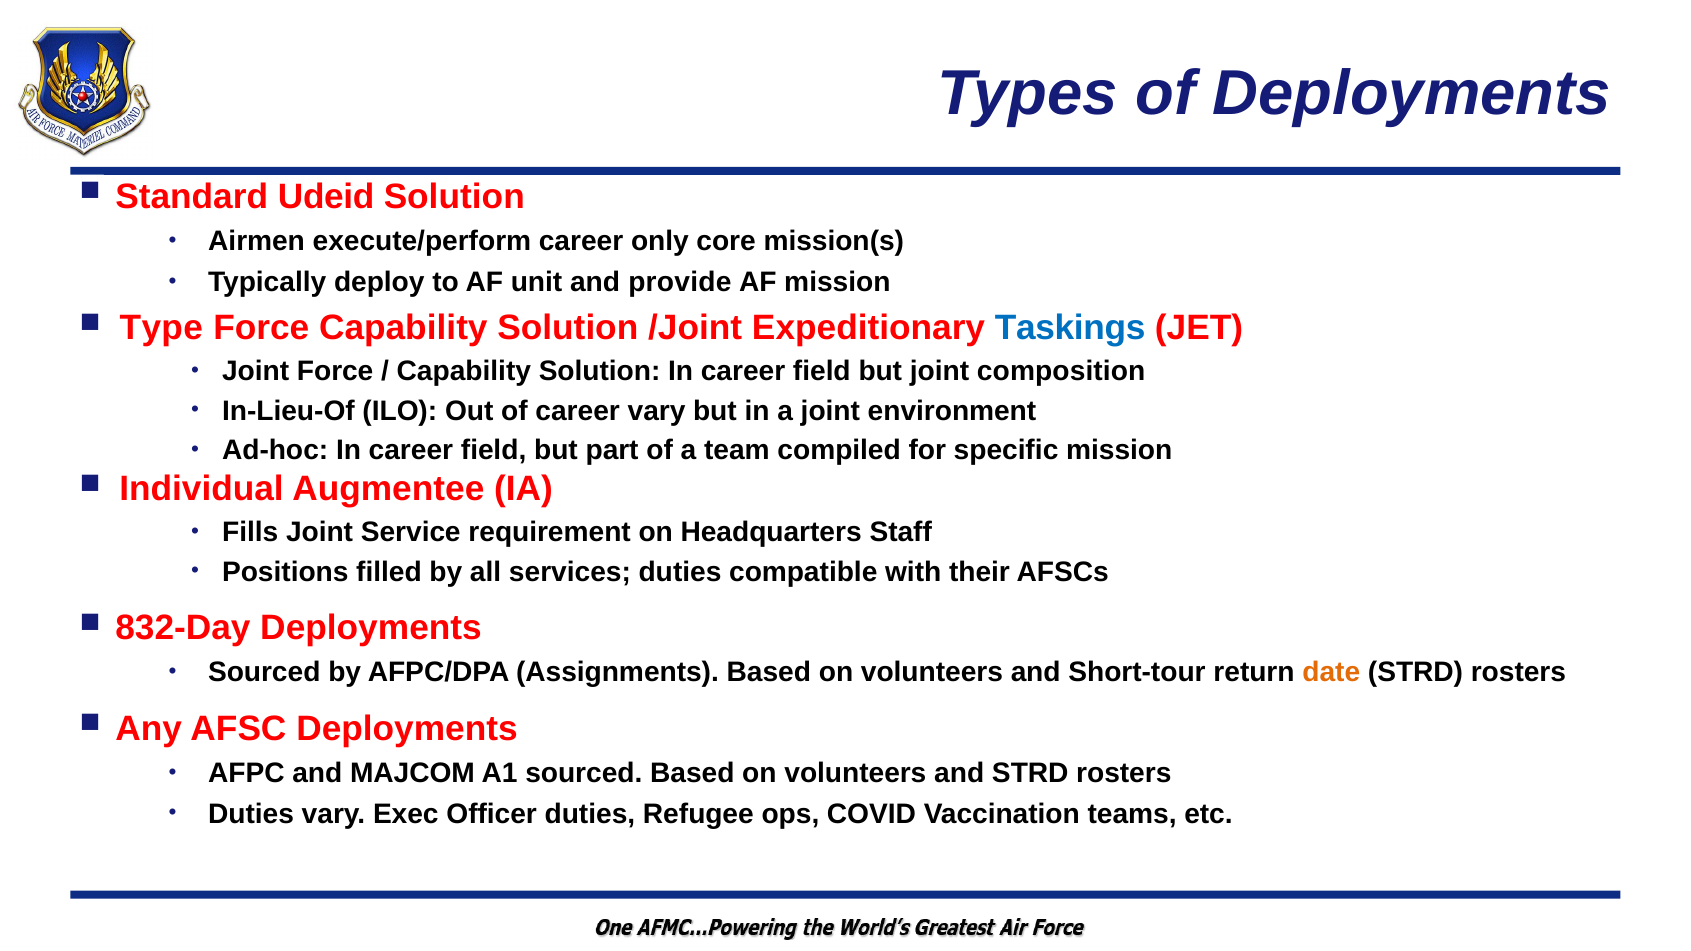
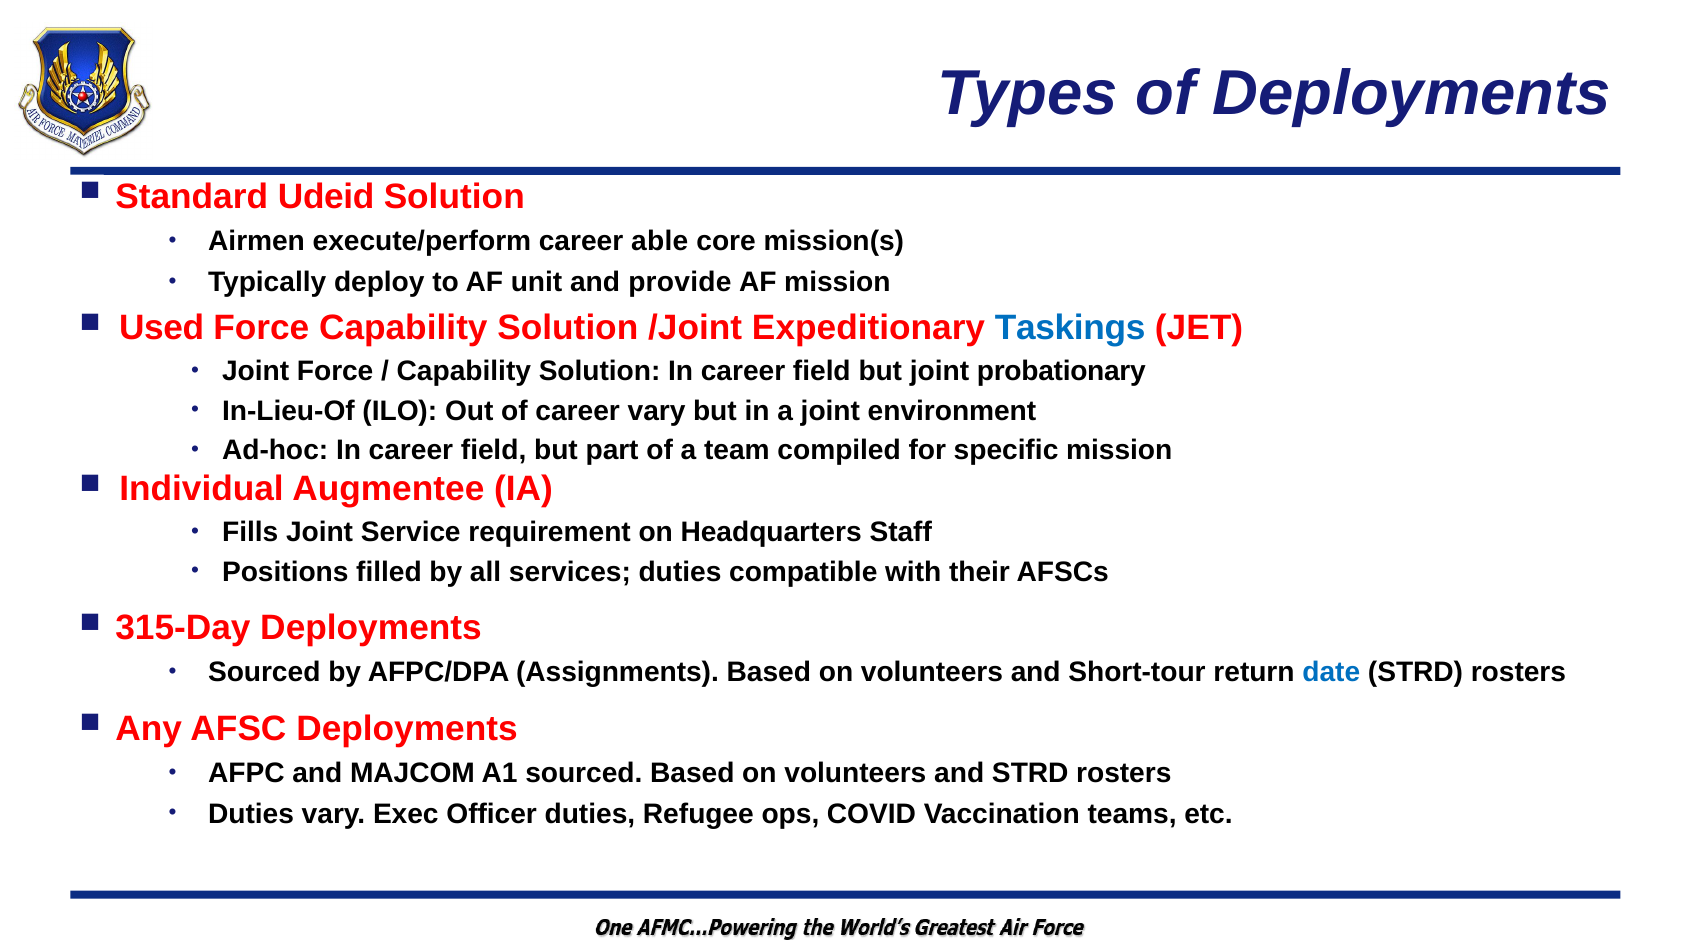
only: only -> able (660, 241)
Type: Type -> Used (162, 328)
composition: composition -> probationary (1061, 372)
832-Day: 832-Day -> 315-Day (183, 628)
date colour: orange -> blue (1331, 673)
